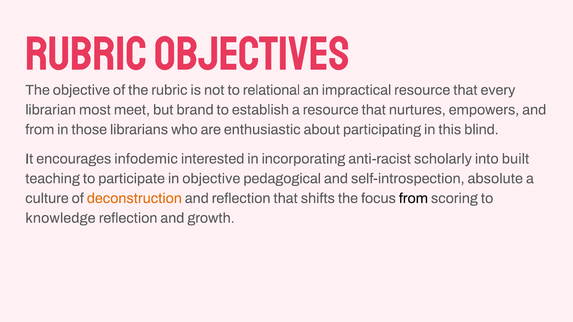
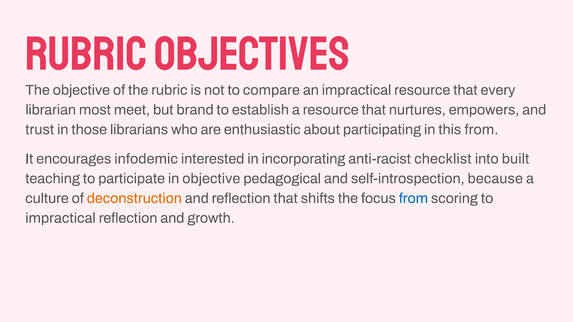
relational: relational -> compare (271, 90)
from: from -> trust (40, 130)
this blind: blind -> from (481, 130)
scholarly: scholarly -> checklist (443, 159)
absolute: absolute -> because (495, 179)
from colour: black -> blue (413, 198)
knowledge: knowledge -> impractical (60, 218)
